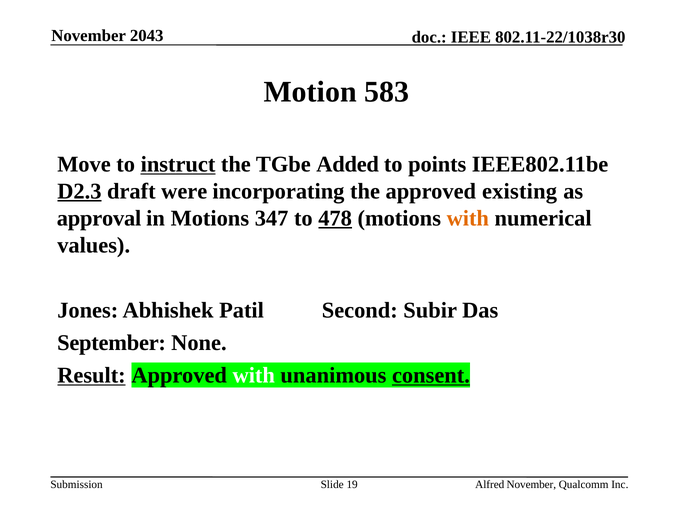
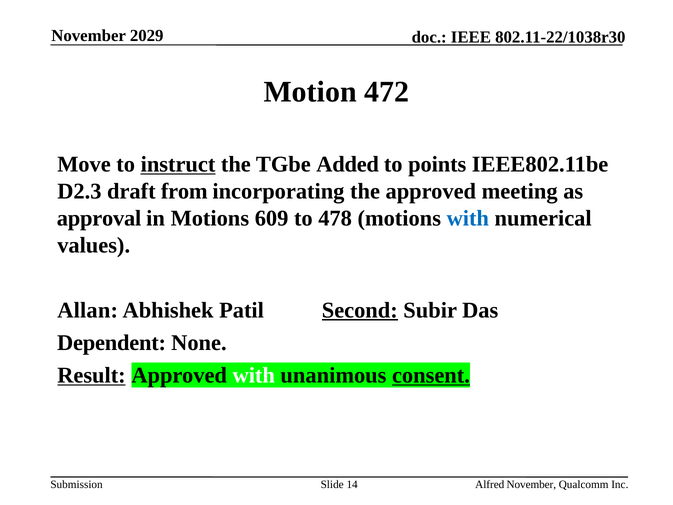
2043: 2043 -> 2029 (147, 36)
583: 583 -> 472 (387, 92)
D2.3 underline: present -> none (79, 191)
were: were -> from (184, 191)
existing: existing -> meeting (520, 191)
347: 347 -> 609 (272, 218)
478 underline: present -> none (335, 218)
with colour: orange -> blue (468, 218)
Jones: Jones -> Allan (88, 310)
Second underline: none -> present (360, 310)
September: September -> Dependent (112, 343)
19: 19 -> 14 (352, 484)
